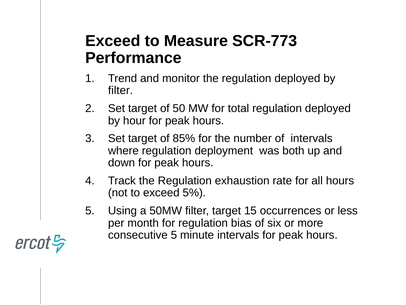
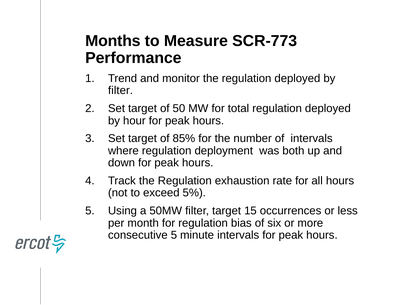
Exceed: Exceed -> Months (113, 41)
